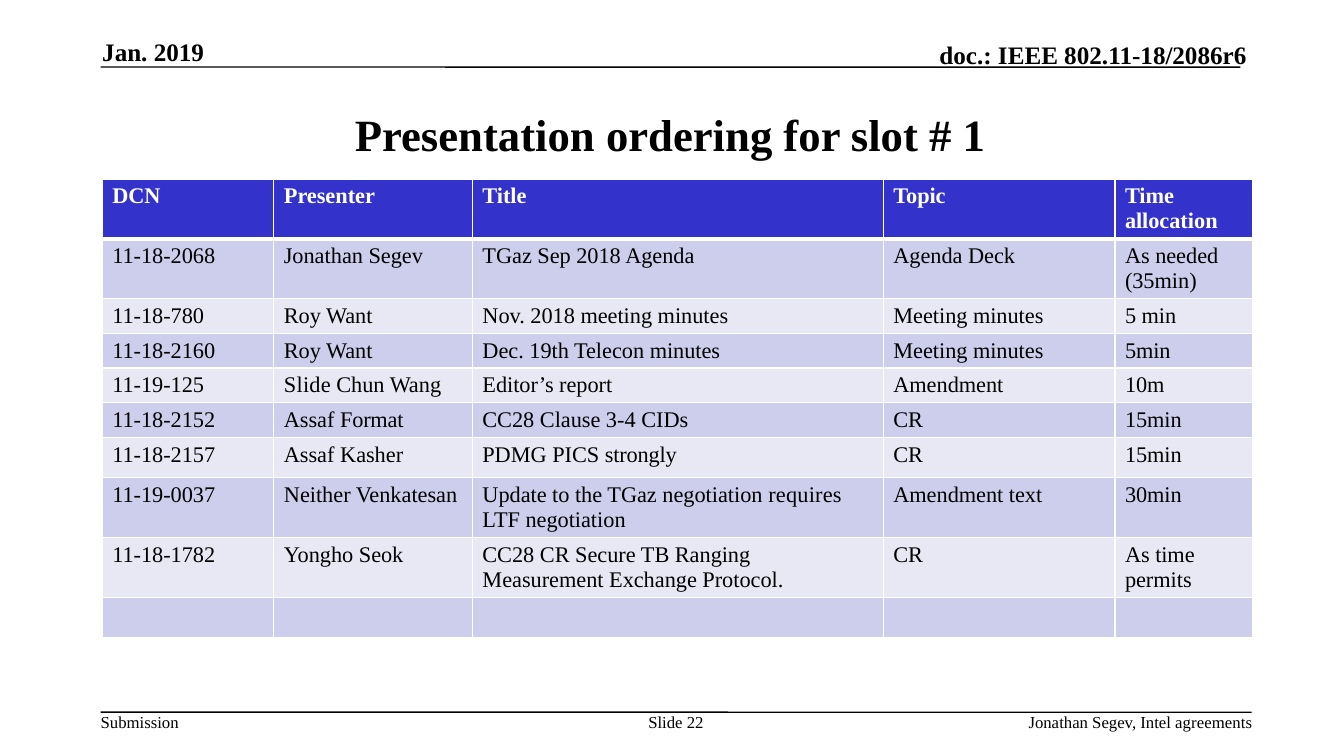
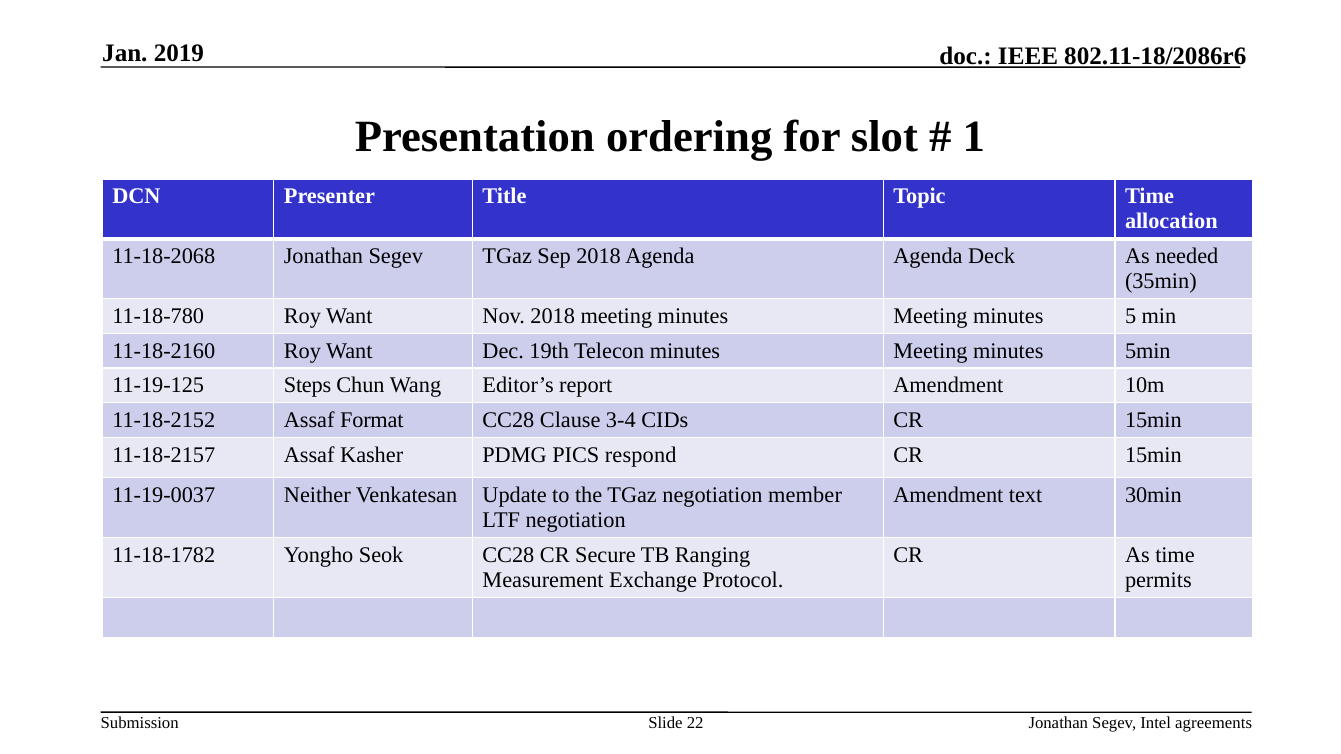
11-19-125 Slide: Slide -> Steps (308, 386)
strongly: strongly -> respond (641, 455)
requires: requires -> member (805, 496)
